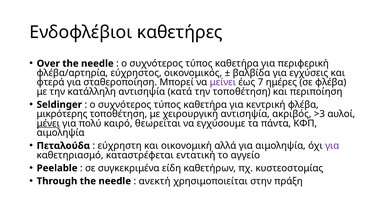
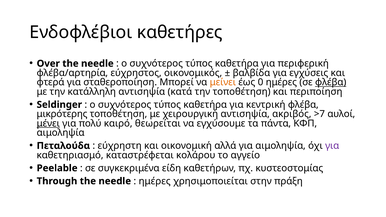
μείνει colour: purple -> orange (223, 82)
7: 7 -> 0 (261, 82)
φλέβα underline: none -> present (331, 82)
>3: >3 -> >7 (319, 114)
εντατική: εντατική -> κολάρου (196, 155)
ανεκτή: ανεκτή -> ημέρες (155, 181)
